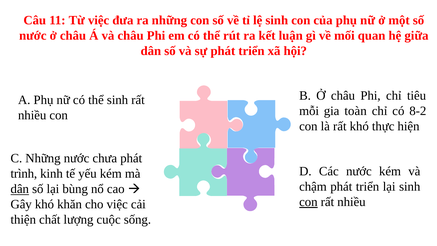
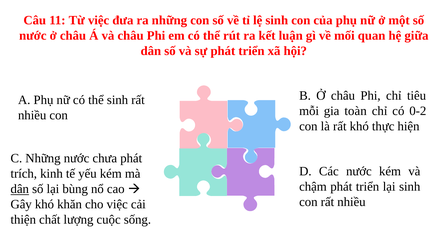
8-2: 8-2 -> 0-2 (418, 111)
trình: trình -> trích (24, 174)
con underline: present -> none (308, 202)
